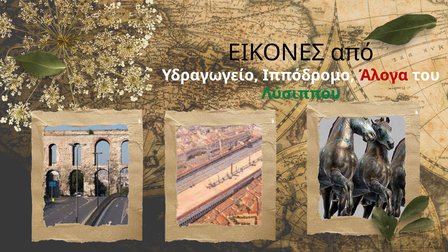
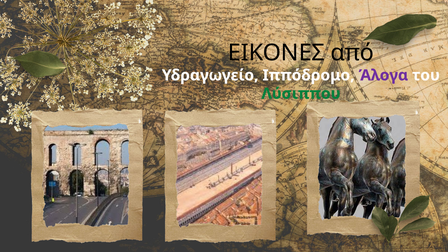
Άλογα colour: red -> purple (383, 75)
